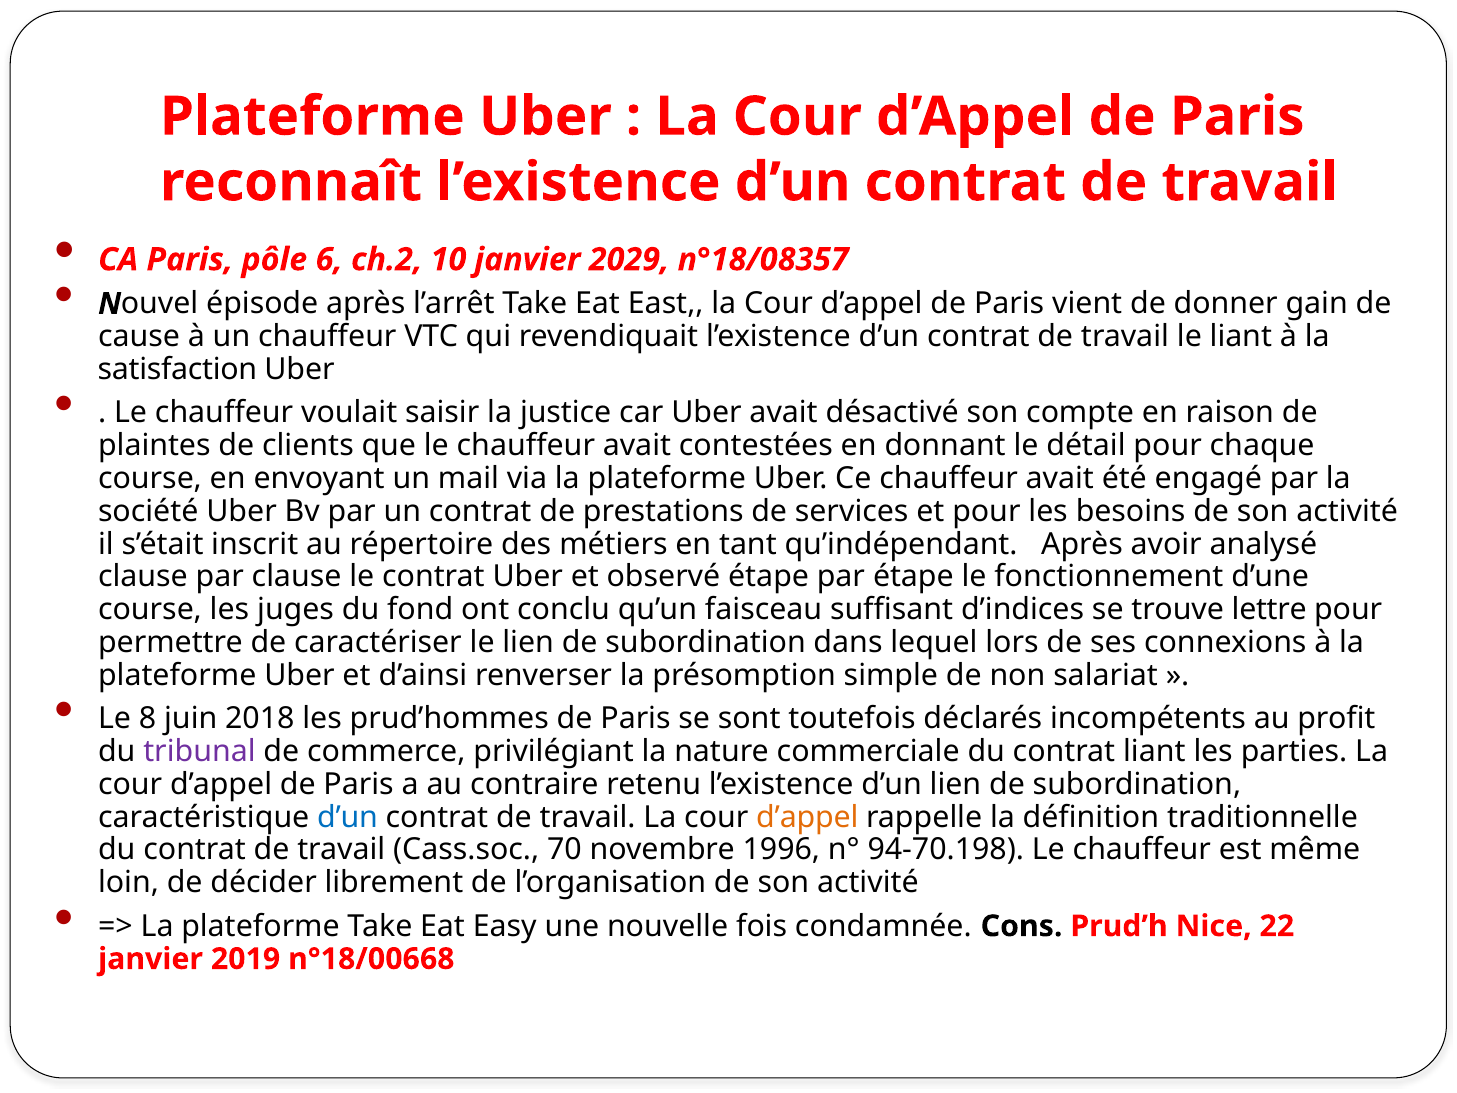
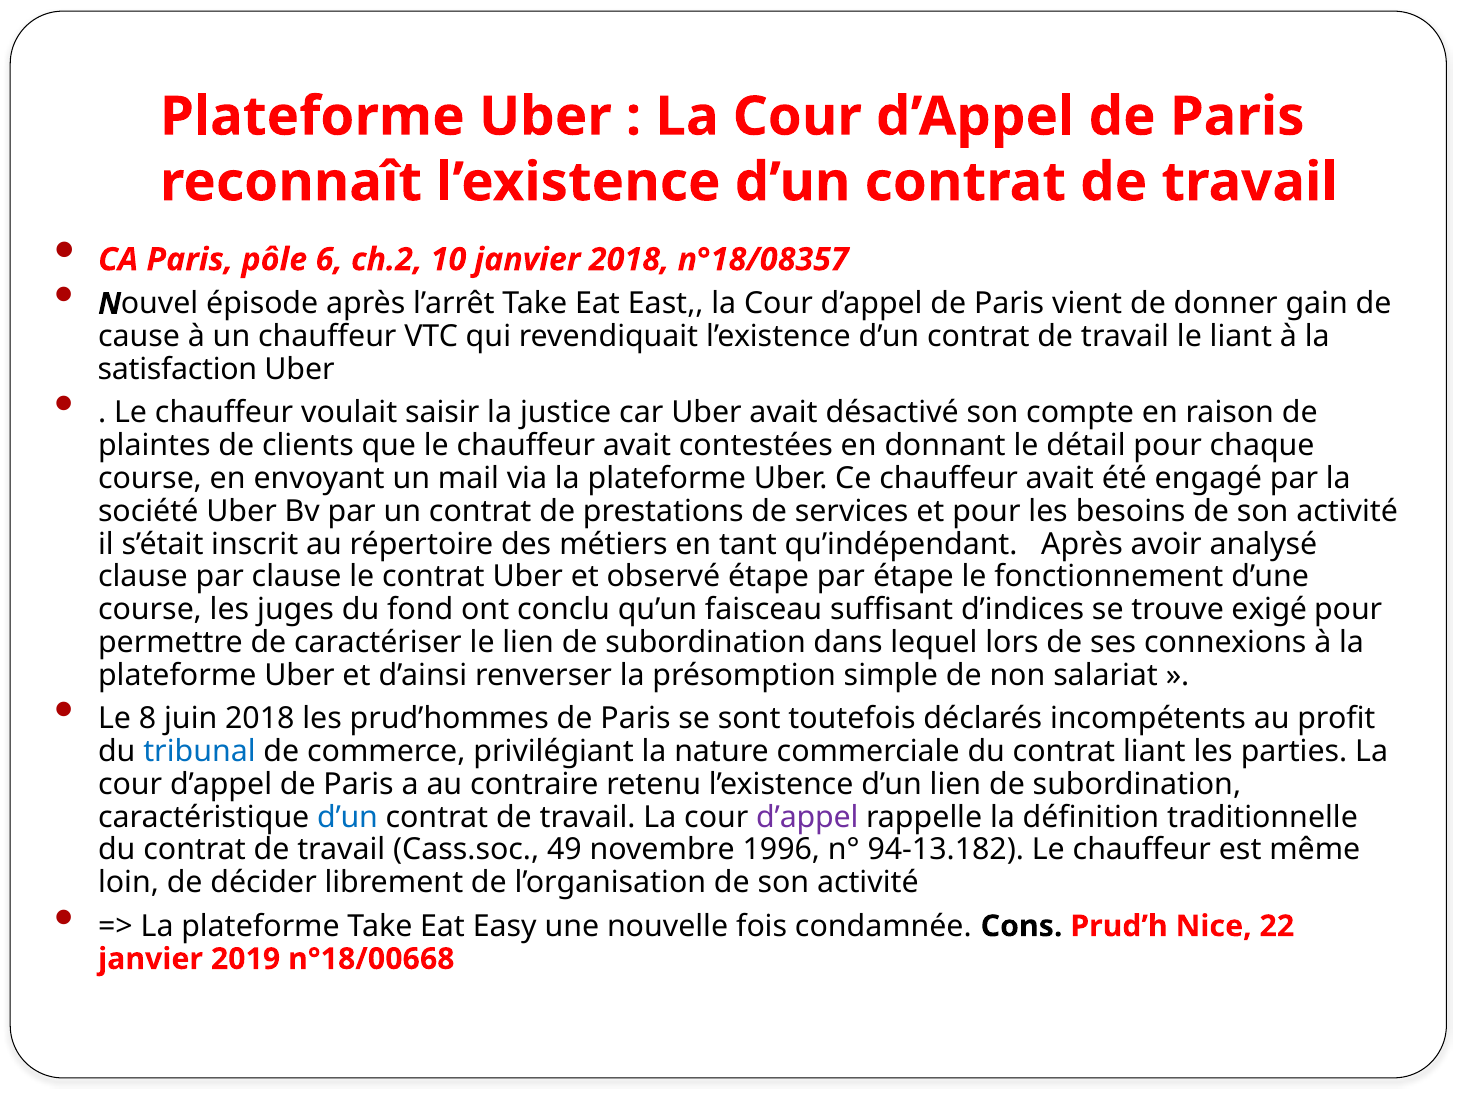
janvier 2029: 2029 -> 2018 (629, 260)
lettre: lettre -> exigé (1269, 610)
tribunal colour: purple -> blue (199, 751)
d’appel colour: orange -> purple (807, 817)
70: 70 -> 49 (564, 850)
94-70.198: 94-70.198 -> 94-13.182 (946, 850)
